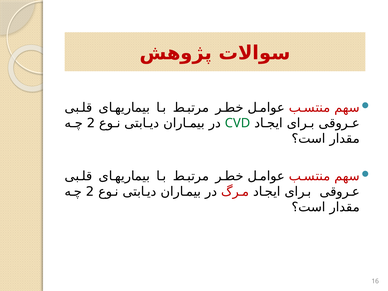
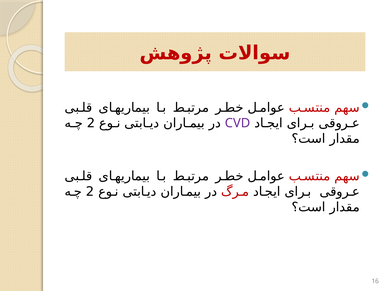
CVD colour: green -> purple (238, 123)
